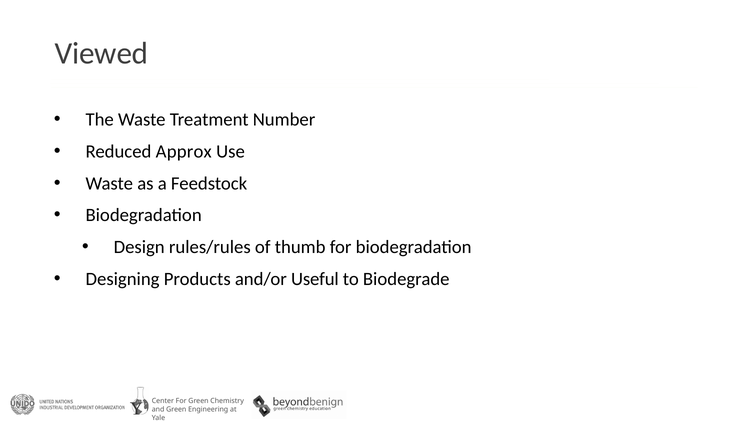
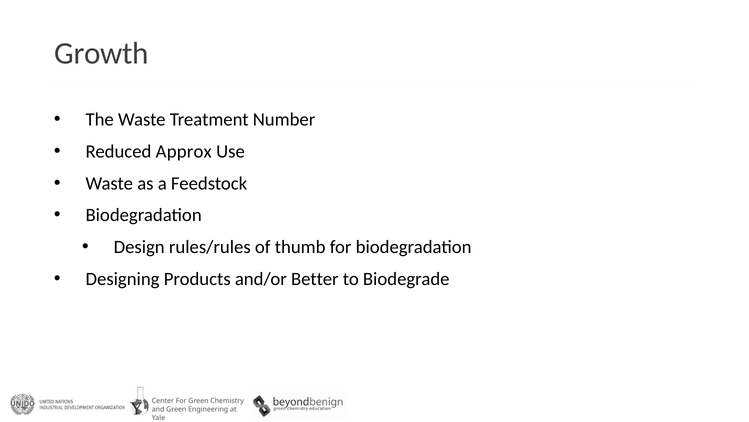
Viewed: Viewed -> Growth (102, 54)
Useful: Useful -> Better (315, 279)
